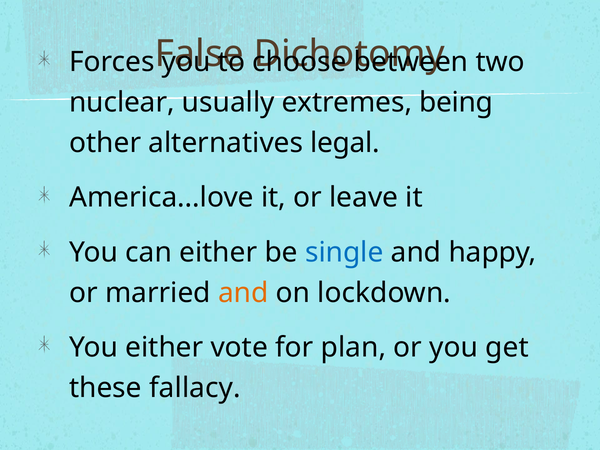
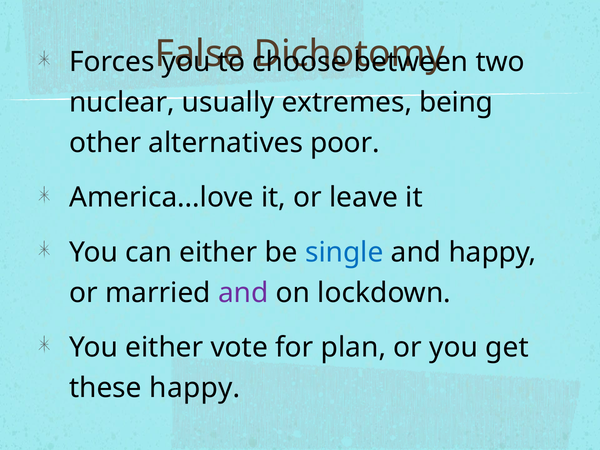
legal: legal -> poor (345, 143)
and colour: orange -> purple (243, 293)
these fallacy: fallacy -> happy (195, 388)
